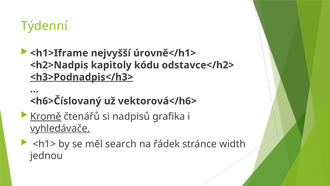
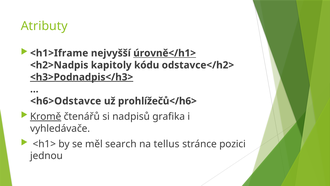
Týdenní: Týdenní -> Atributy (44, 26)
úrovně</h1> underline: none -> present (165, 53)
<h6>Číslovaný: <h6>Číslovaný -> <h6>Odstavce (66, 101)
vektorová</h6>: vektorová</h6> -> prohlížečů</h6> (157, 101)
vyhledávače underline: present -> none (60, 128)
řádek: řádek -> tellus (167, 144)
width: width -> pozici (233, 144)
